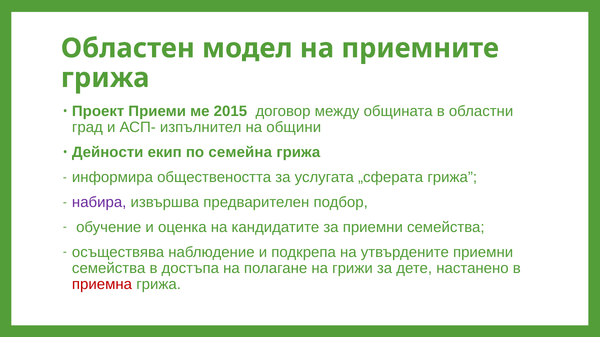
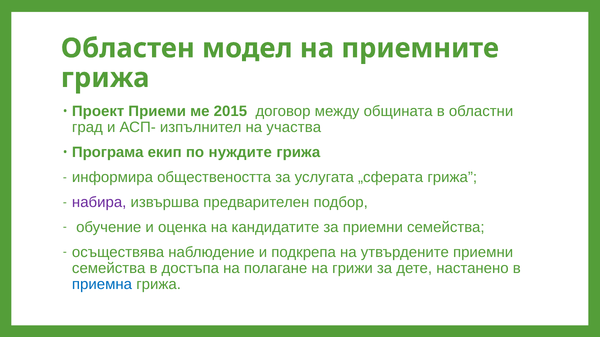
общини: общини -> участва (294, 128)
Дейности: Дейности -> Програма (108, 153)
семейна: семейна -> нуждите (240, 153)
приемна colour: red -> blue (102, 285)
